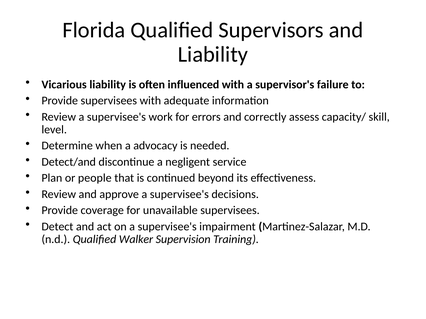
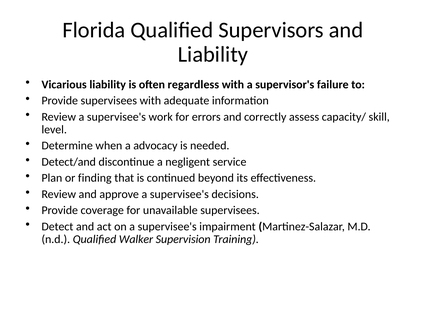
influenced: influenced -> regardless (193, 85)
people: people -> finding (95, 178)
